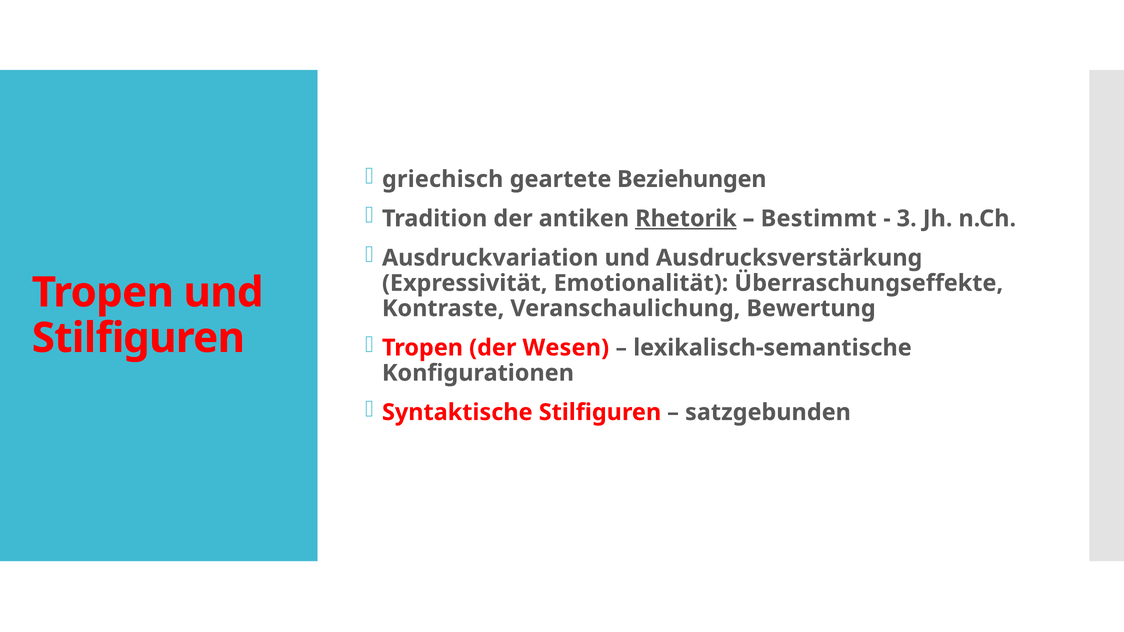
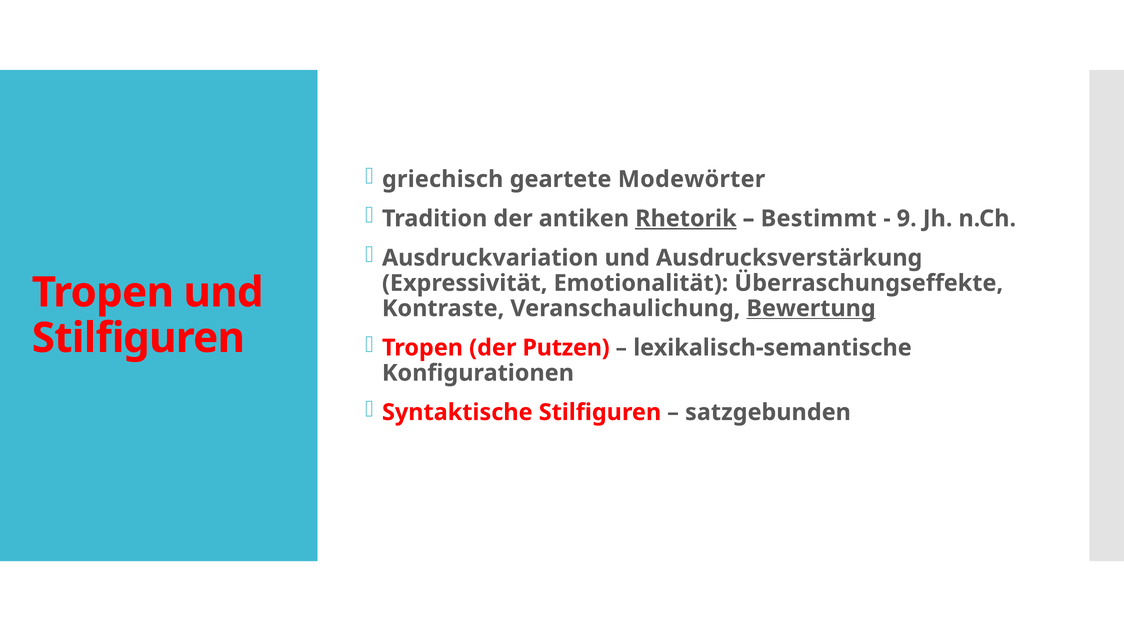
Beziehungen: Beziehungen -> Modewörter (692, 179)
3: 3 -> 9 (907, 219)
Bewertung underline: none -> present (811, 309)
Wesen: Wesen -> Putzen (566, 348)
